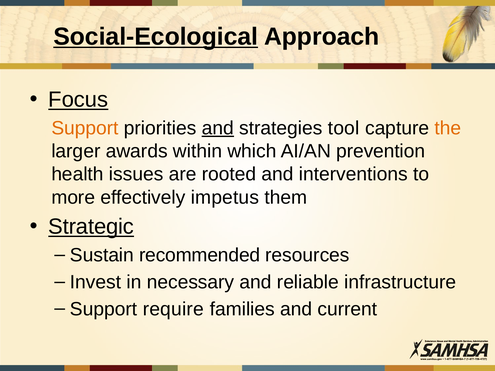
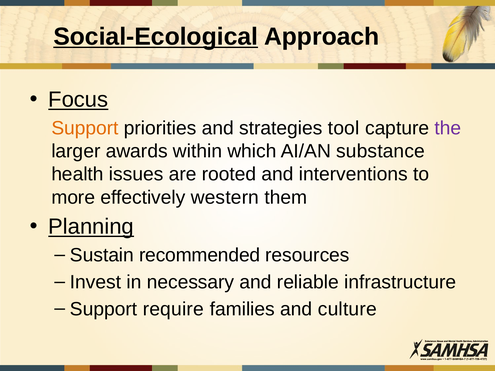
and underline: present -> none (218, 128)
the colour: orange -> purple (448, 128)
prevention: prevention -> substance (381, 151)
impetus: impetus -> western (225, 197)
Strategic: Strategic -> Planning (91, 227)
current: current -> culture (347, 309)
